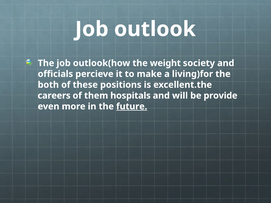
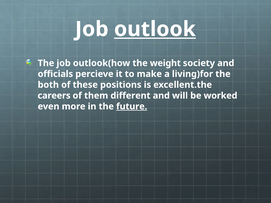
outlook underline: none -> present (155, 29)
hospitals: hospitals -> different (130, 96)
provide: provide -> worked (220, 96)
